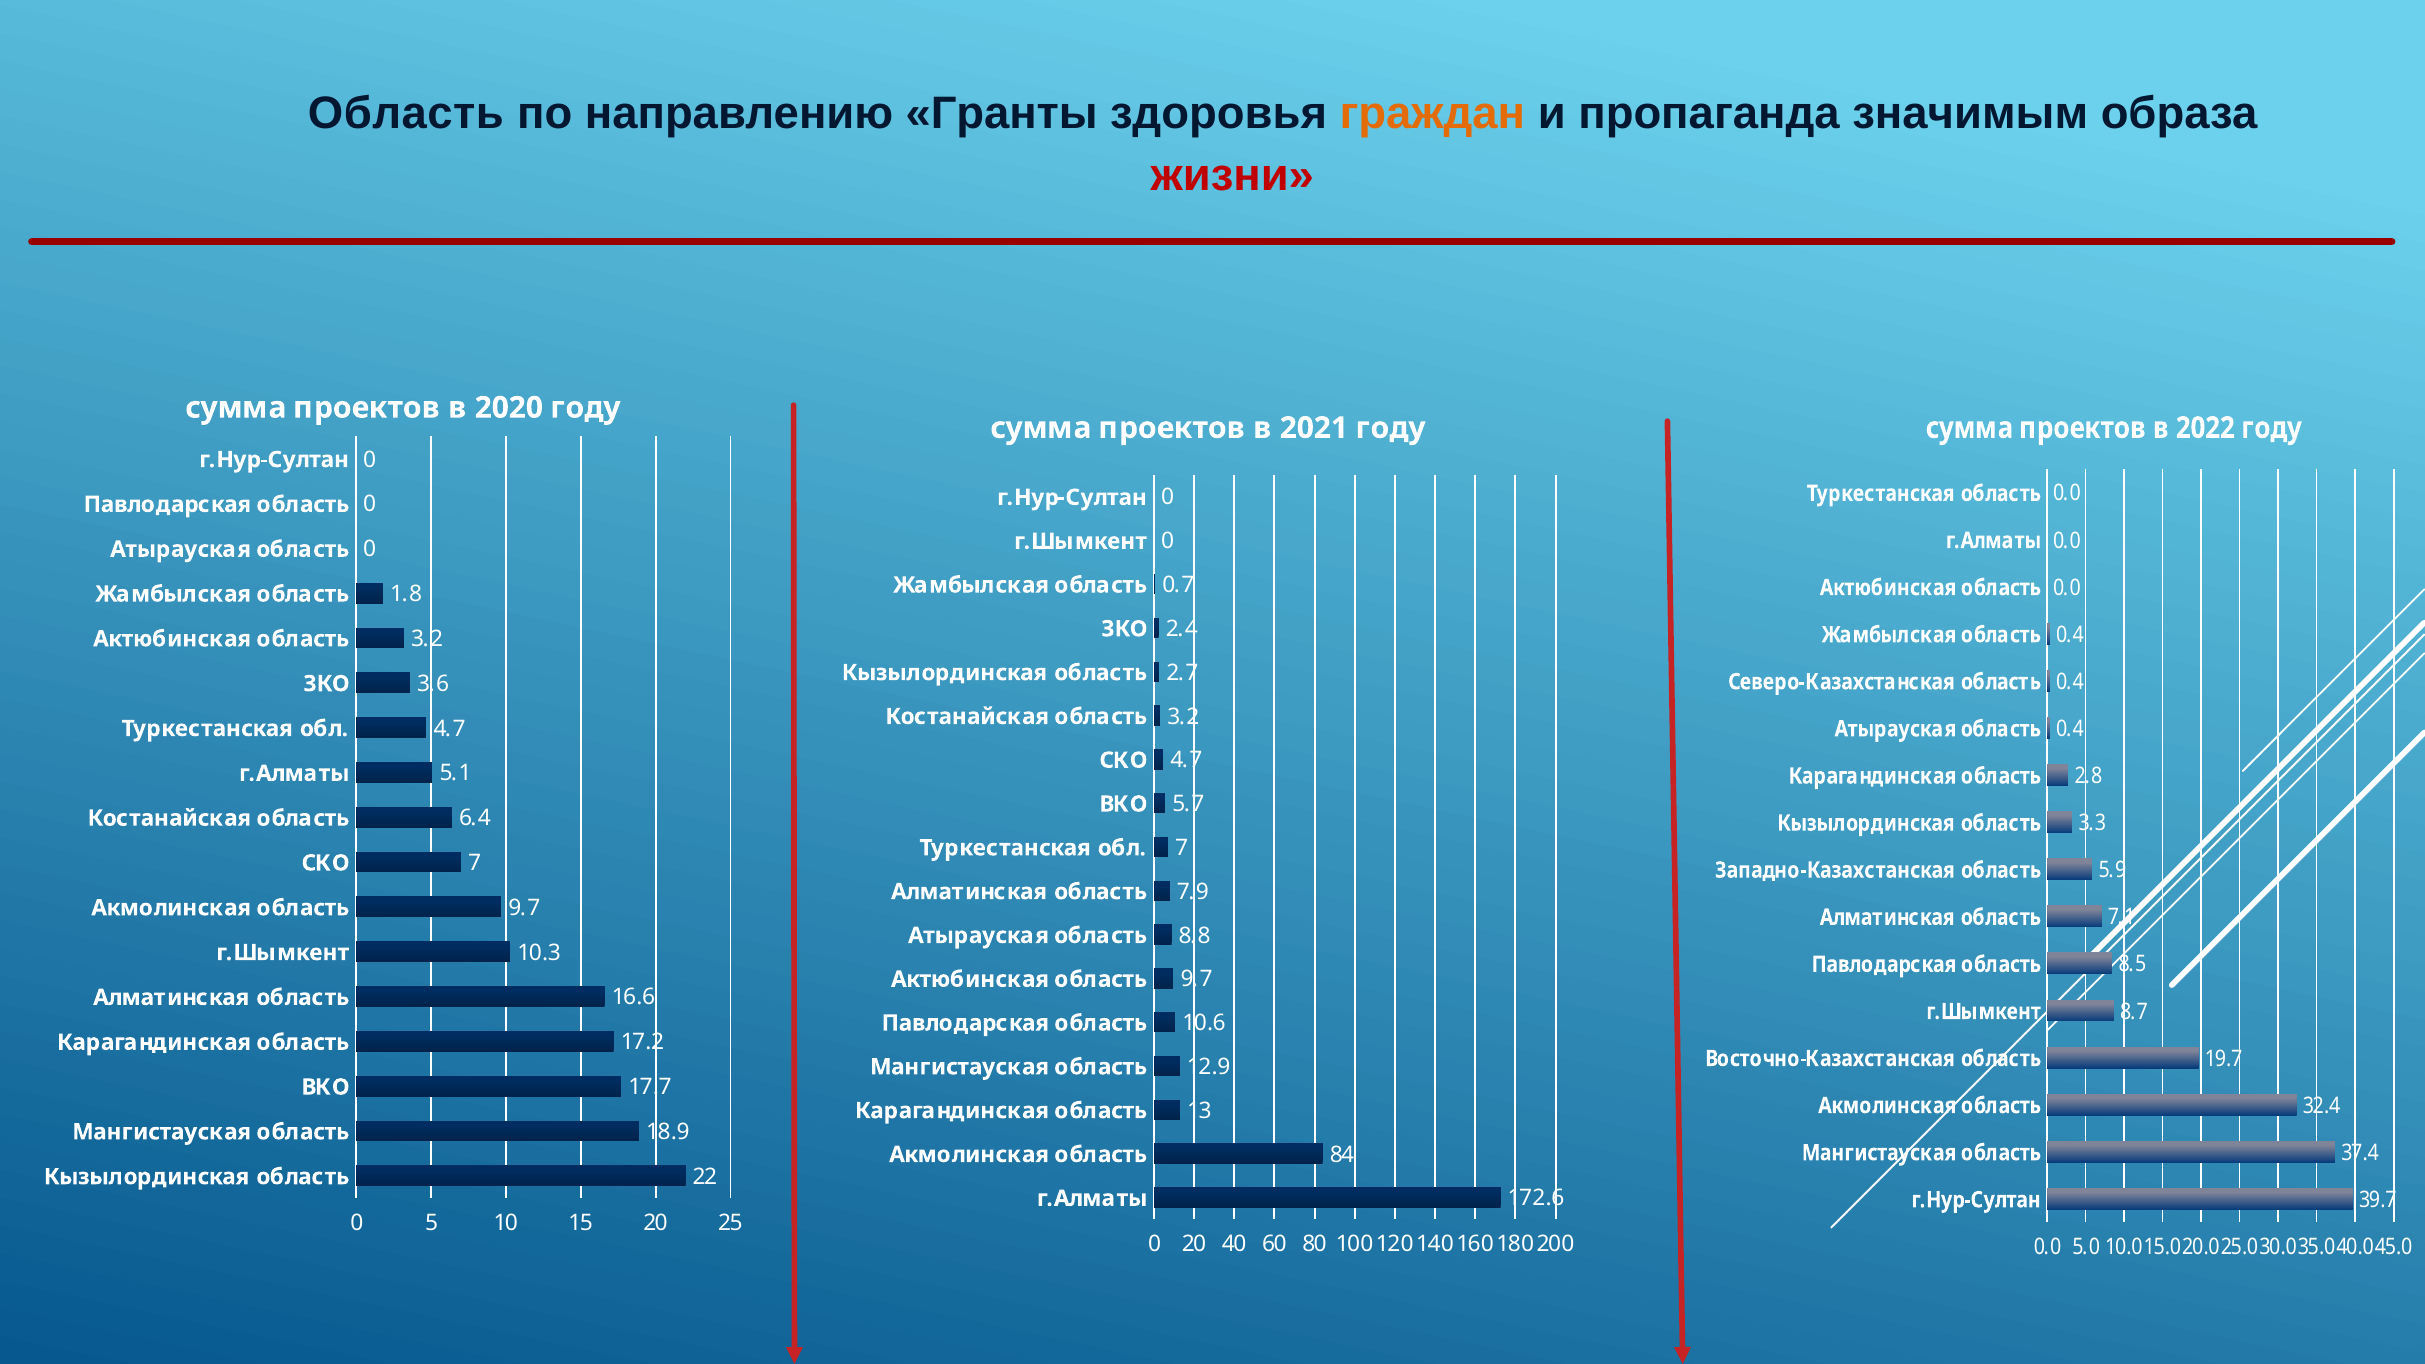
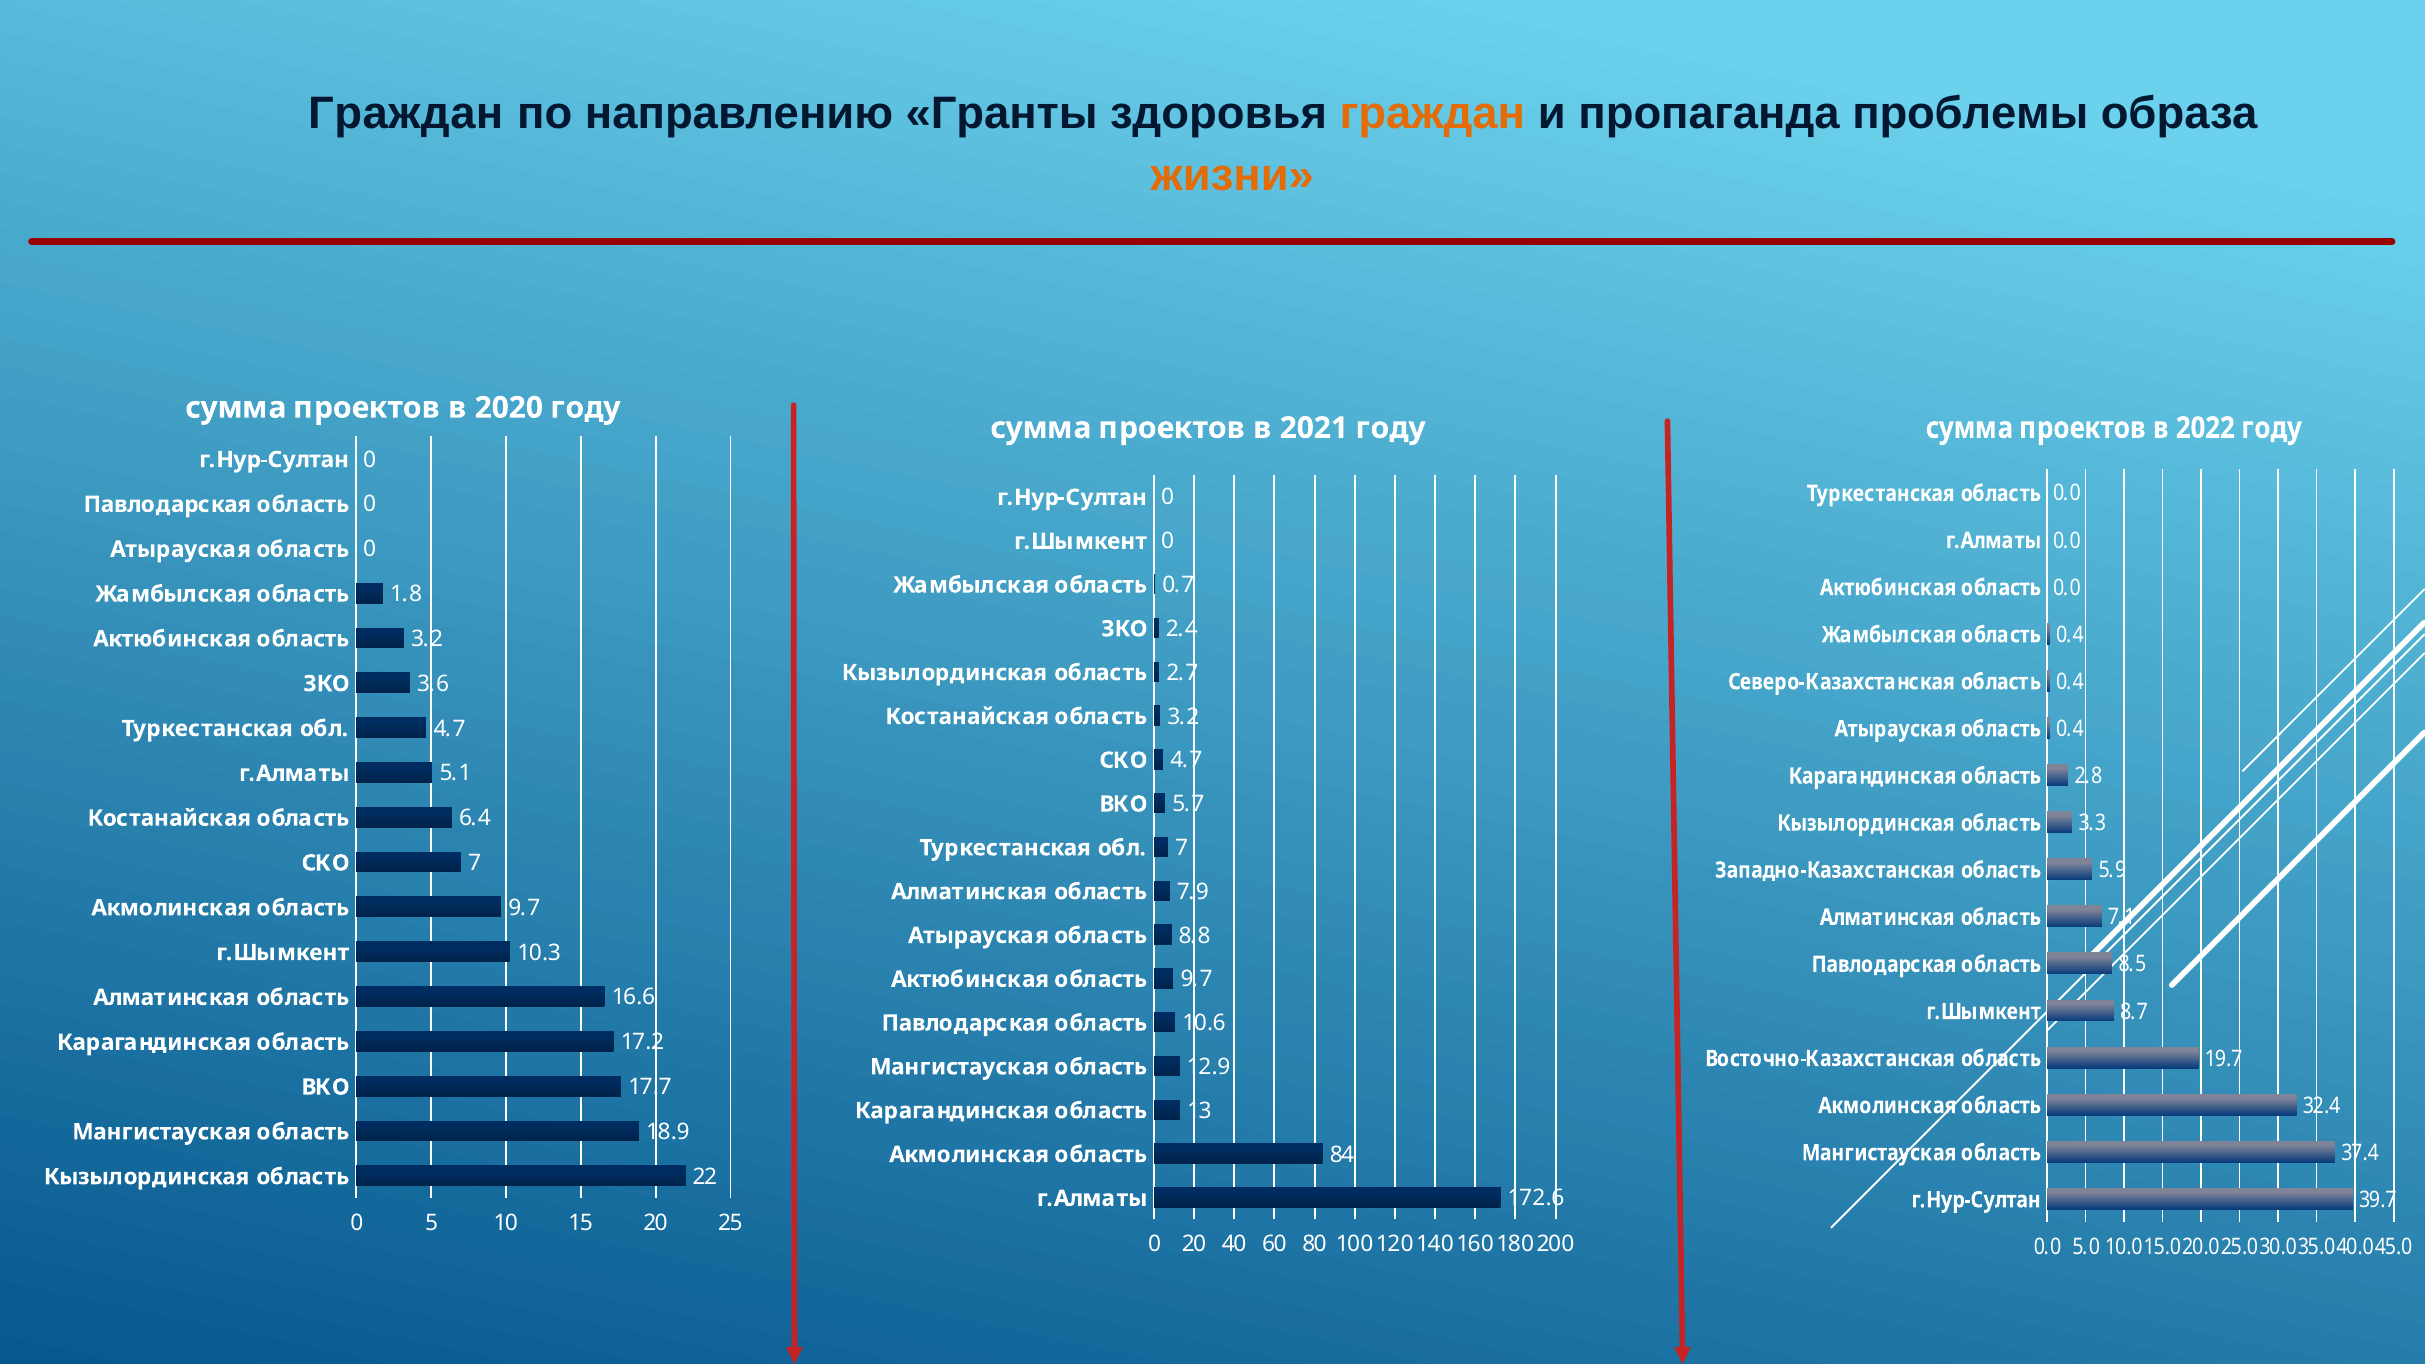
Область: Область -> Граждан (406, 113)
значимым: значимым -> проблемы (1970, 113)
жизни colour: red -> orange (1232, 176)
